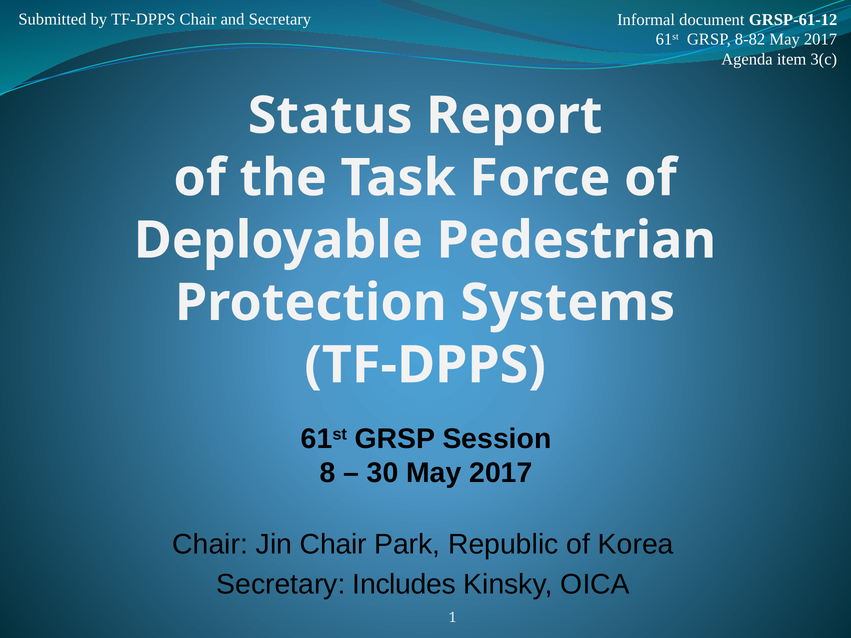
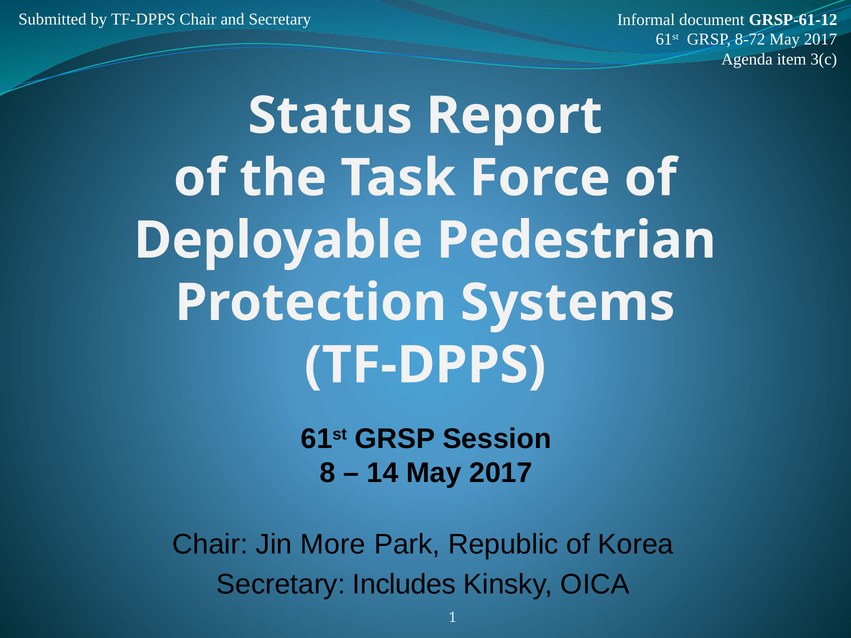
8-82: 8-82 -> 8-72 (750, 39)
30: 30 -> 14 (383, 473)
Jin Chair: Chair -> More (333, 545)
